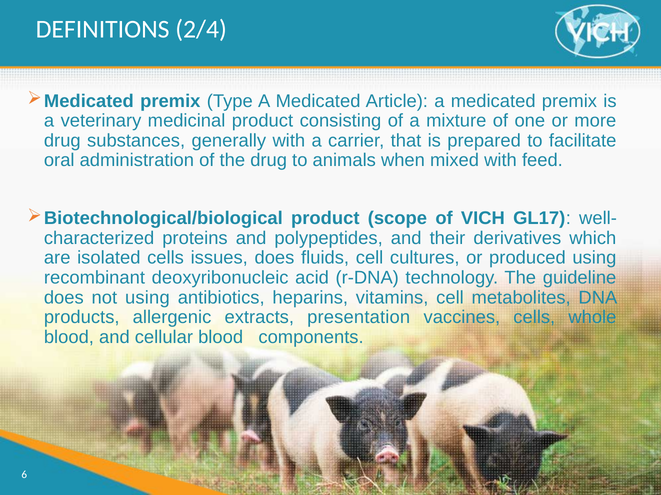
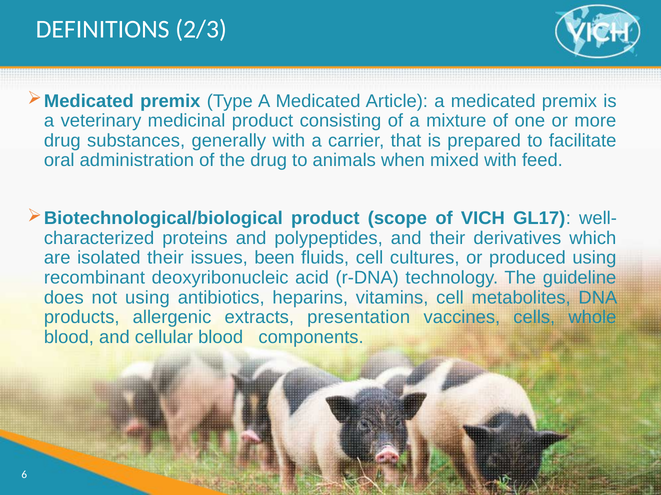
2/4: 2/4 -> 2/3 (201, 29)
isolated cells: cells -> their (165, 258)
issues does: does -> been (275, 258)
